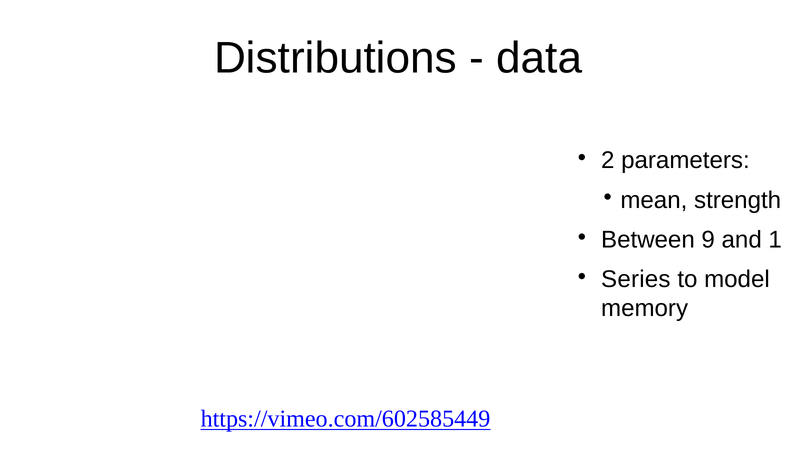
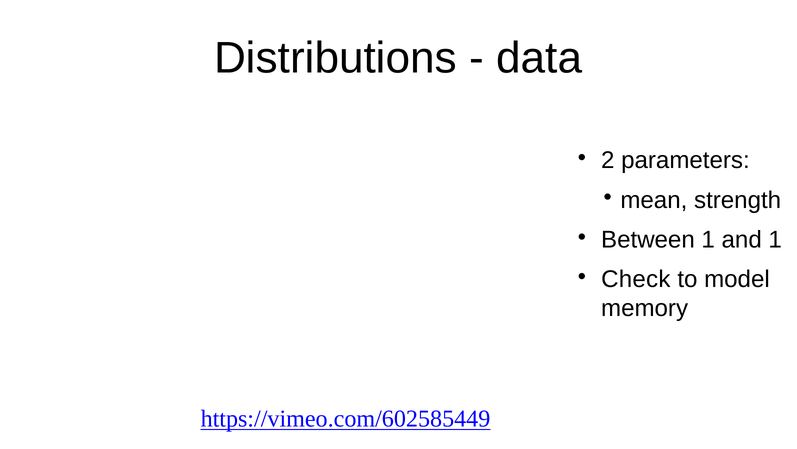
Between 9: 9 -> 1 (708, 239)
Series: Series -> Check (636, 279)
